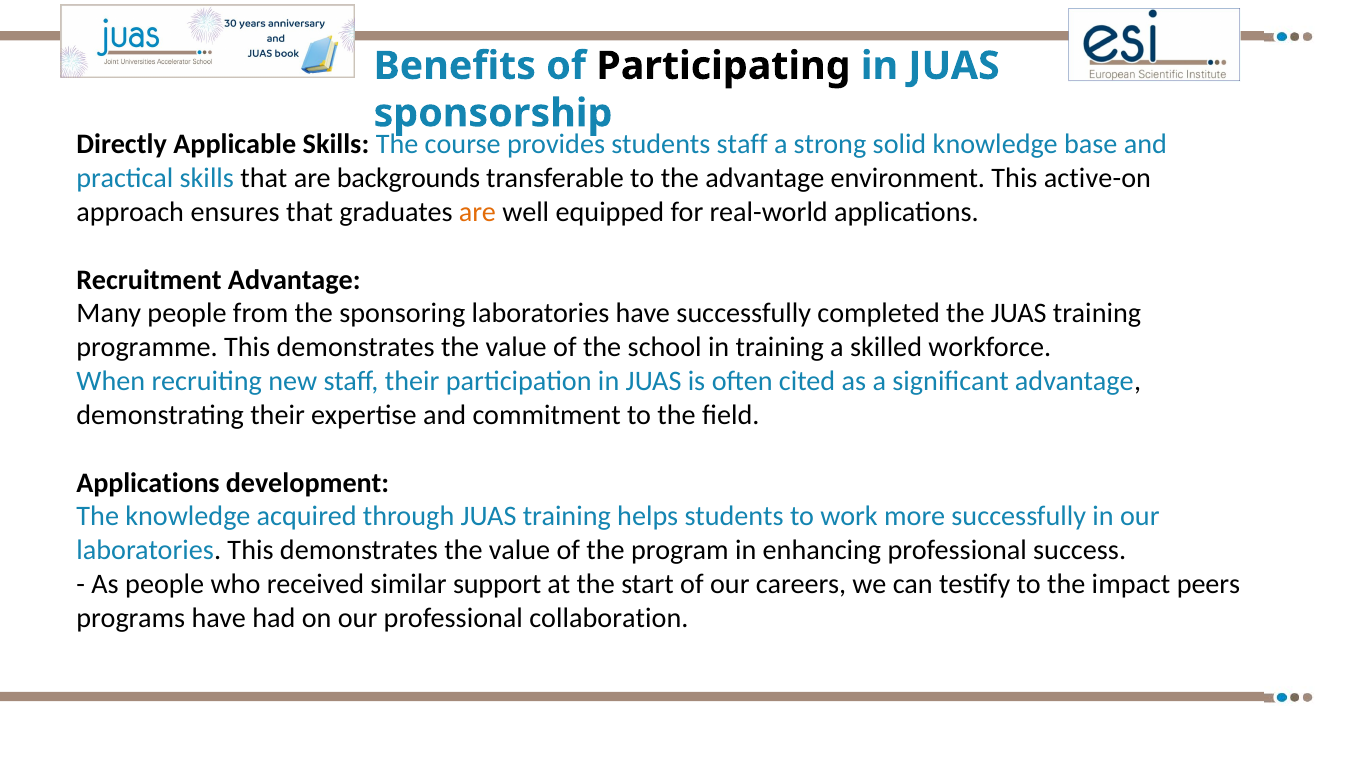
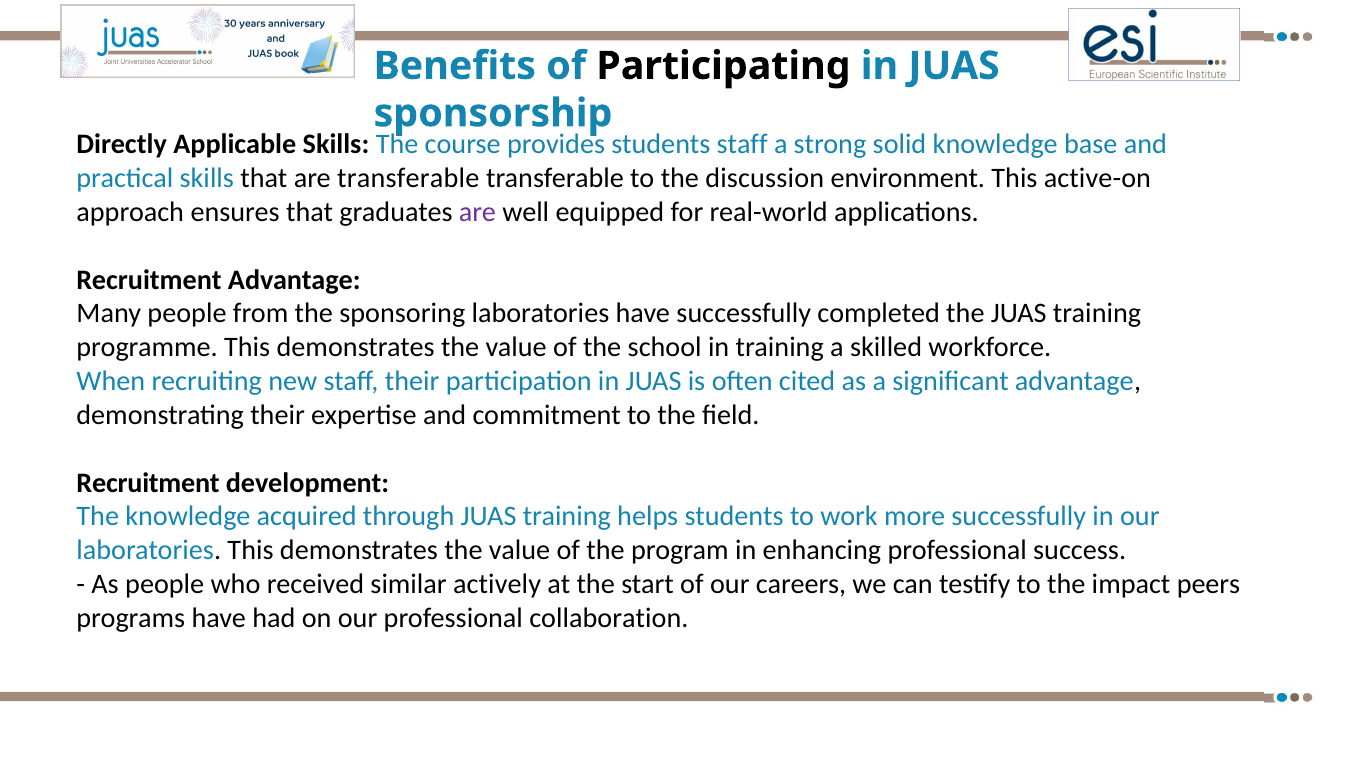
are backgrounds: backgrounds -> transferable (408, 178)
the advantage: advantage -> discussion (765, 178)
are colour: orange -> purple (477, 212)
Applications: Applications -> Recruitment (148, 483)
support: support -> actively (497, 584)
